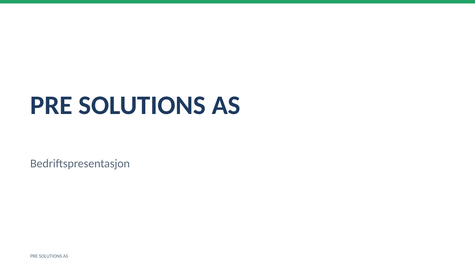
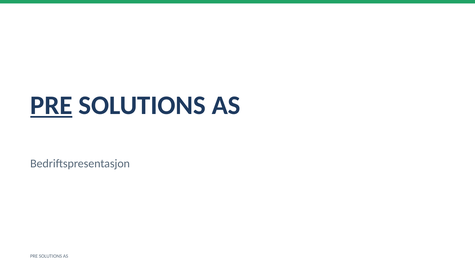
PRE underline: none -> present (51, 105)
